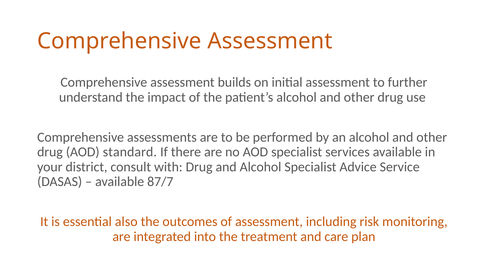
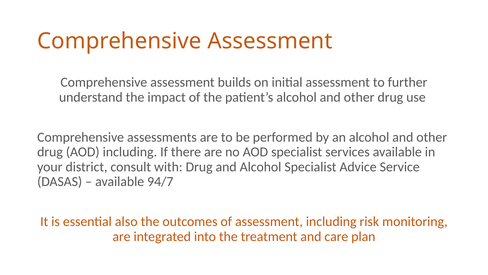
AOD standard: standard -> including (130, 152)
87/7: 87/7 -> 94/7 (160, 181)
